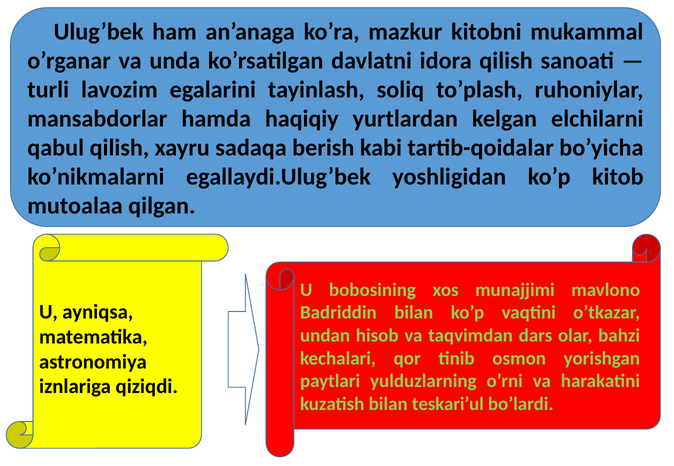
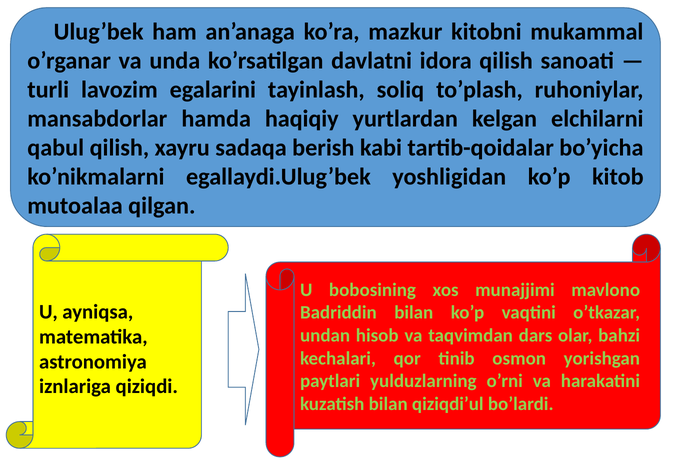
teskari’ul: teskari’ul -> qiziqdi’ul (448, 404)
